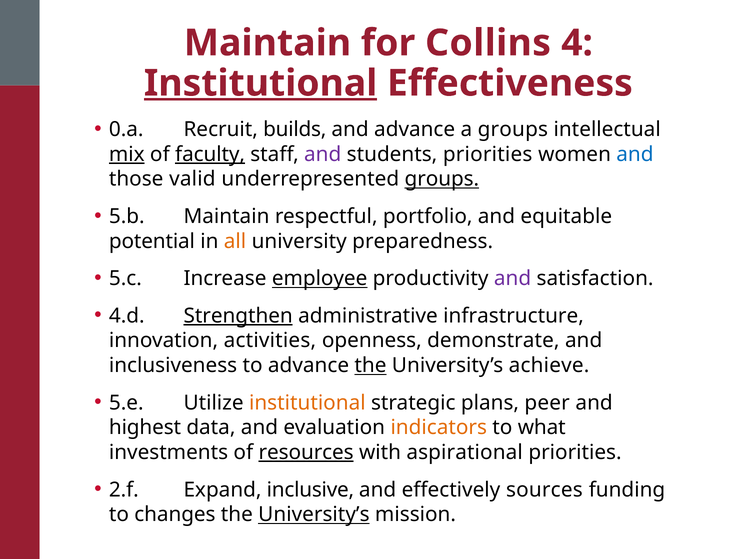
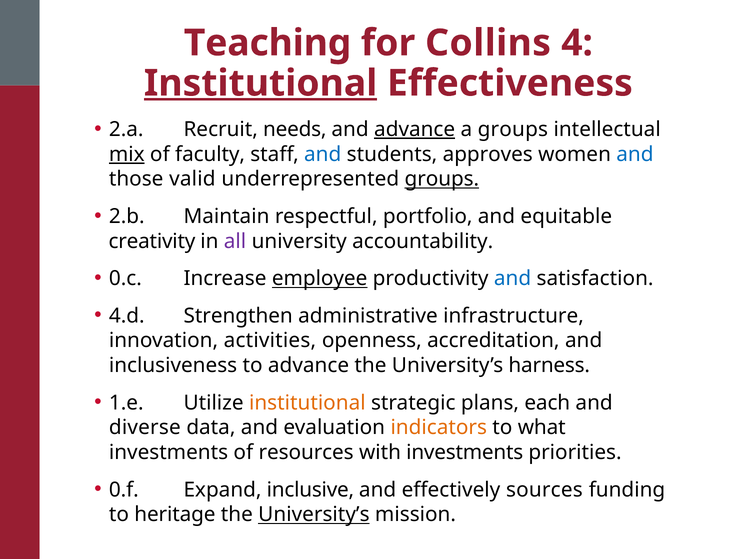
Maintain: Maintain -> Teaching (268, 43)
0.a: 0.a -> 2.a (126, 130)
builds: builds -> needs (295, 130)
advance underline: none -> present (415, 130)
faculty underline: present -> none (210, 154)
and colour: purple -> blue (323, 154)
students priorities: priorities -> approves (488, 154)
5.b: 5.b -> 2.b (127, 217)
potential: potential -> creativity (152, 241)
all colour: orange -> purple (235, 241)
preparedness: preparedness -> accountability (423, 241)
5.c: 5.c -> 0.c (125, 279)
and colour: purple -> blue (513, 279)
Strengthen underline: present -> none (238, 316)
demonstrate: demonstrate -> accreditation (493, 341)
the underline: present -> none (370, 366)
achieve: achieve -> harness (549, 366)
5.e: 5.e -> 1.e (126, 403)
peer: peer -> each (547, 403)
highest: highest -> diverse (145, 428)
resources underline: present -> none (306, 453)
with aspirational: aspirational -> investments (465, 453)
2.f: 2.f -> 0.f (124, 490)
changes: changes -> heritage (175, 515)
